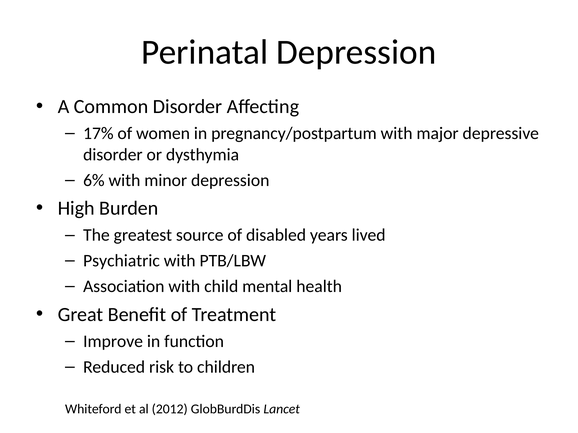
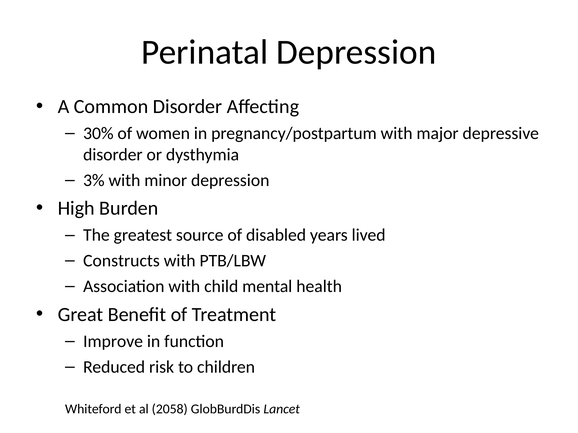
17%: 17% -> 30% (98, 134)
6%: 6% -> 3% (94, 181)
Psychiatric: Psychiatric -> Constructs (121, 261)
2012: 2012 -> 2058 (170, 409)
